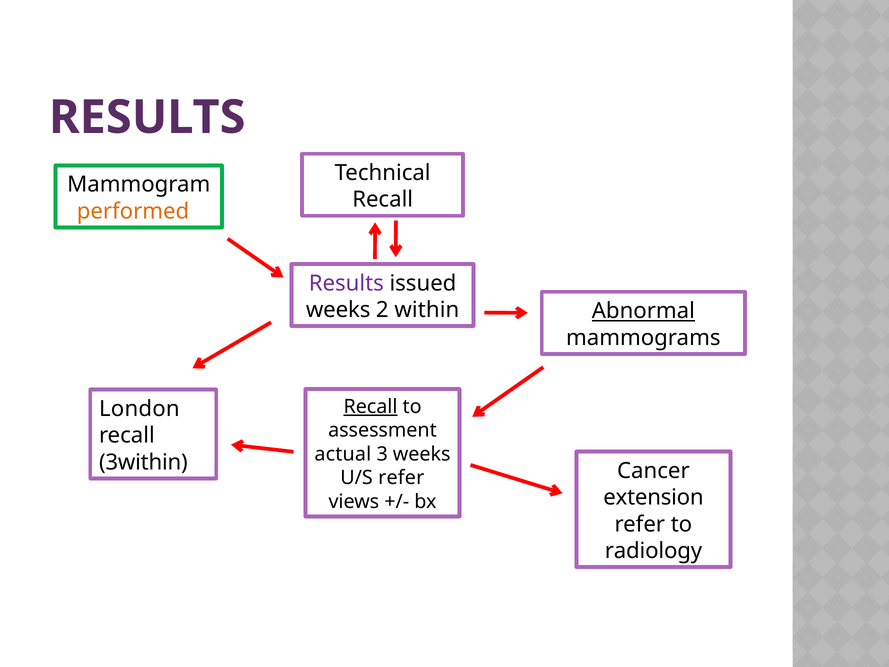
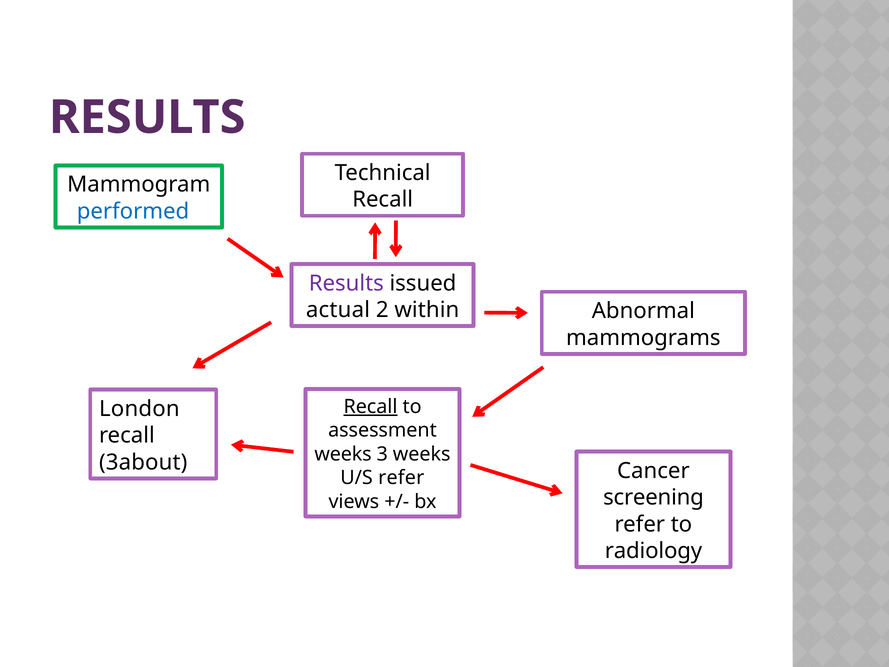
performed colour: orange -> blue (133, 211)
weeks: weeks -> actual (338, 310)
Abnormal underline: present -> none (643, 311)
actual: actual -> weeks (343, 454)
3within: 3within -> 3about (143, 462)
extension: extension -> screening (653, 497)
